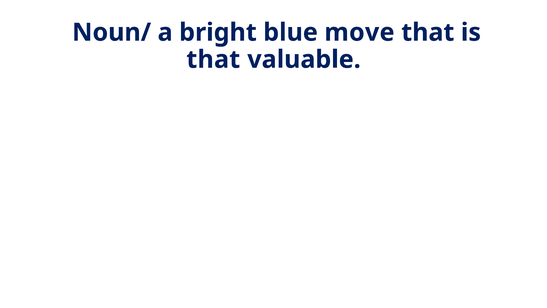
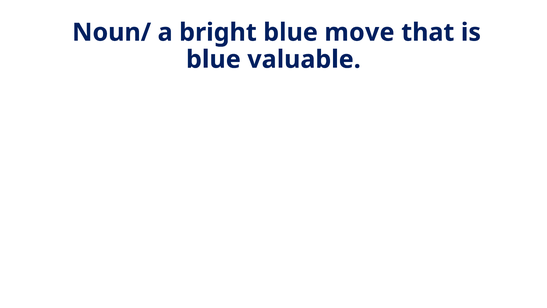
that: that -> blue (213, 59)
